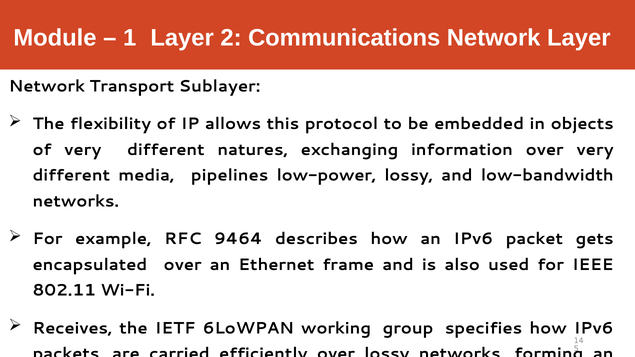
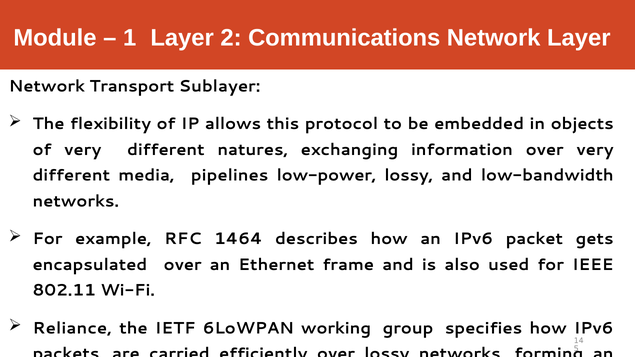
9464: 9464 -> 1464 (238, 239)
Receives: Receives -> Reliance (72, 328)
